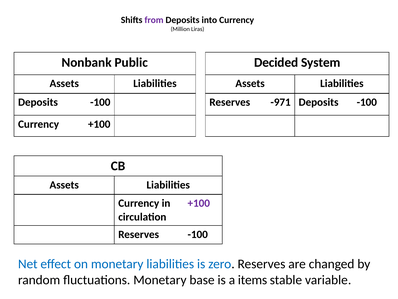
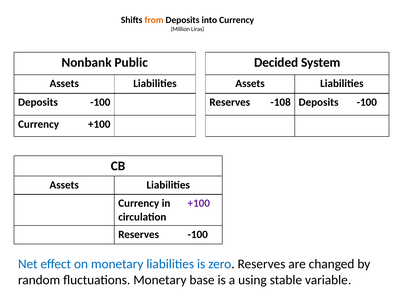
from colour: purple -> orange (154, 20)
-971: -971 -> -108 (281, 102)
items: items -> using (252, 279)
